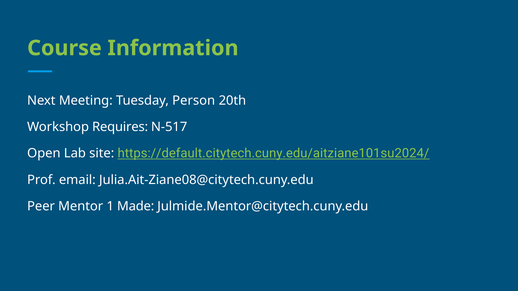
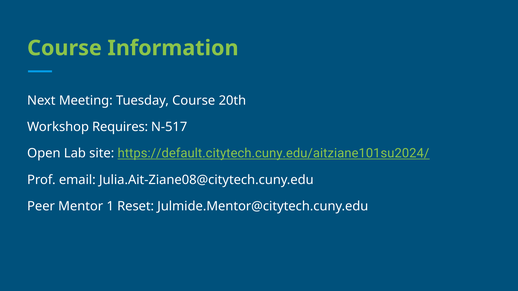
Tuesday Person: Person -> Course (194, 101)
Made: Made -> Reset (136, 207)
